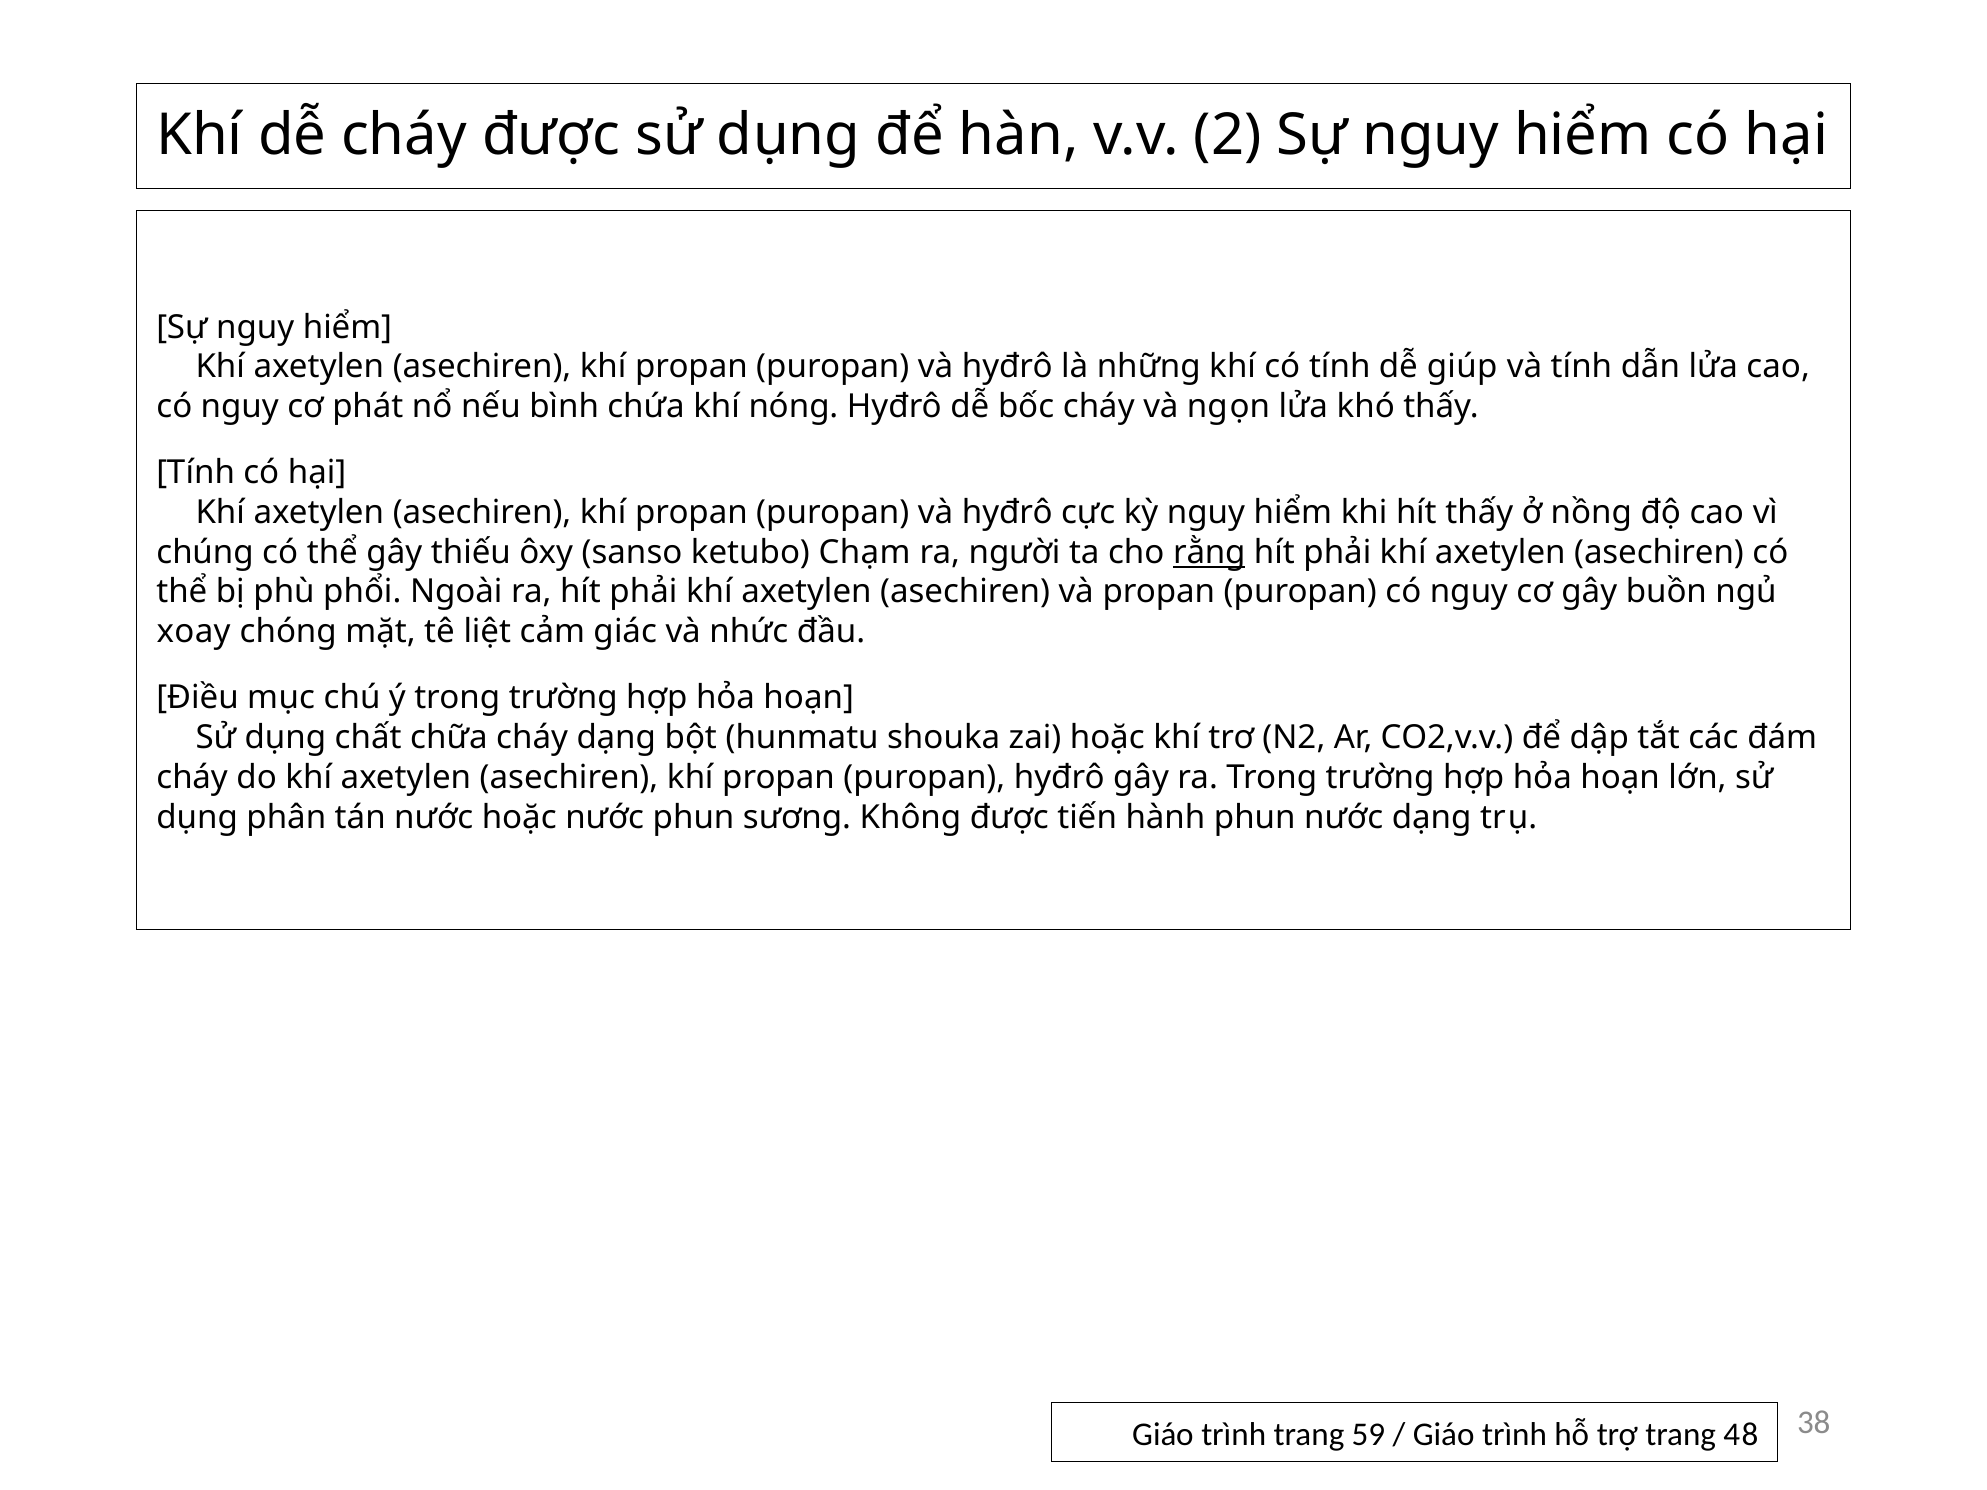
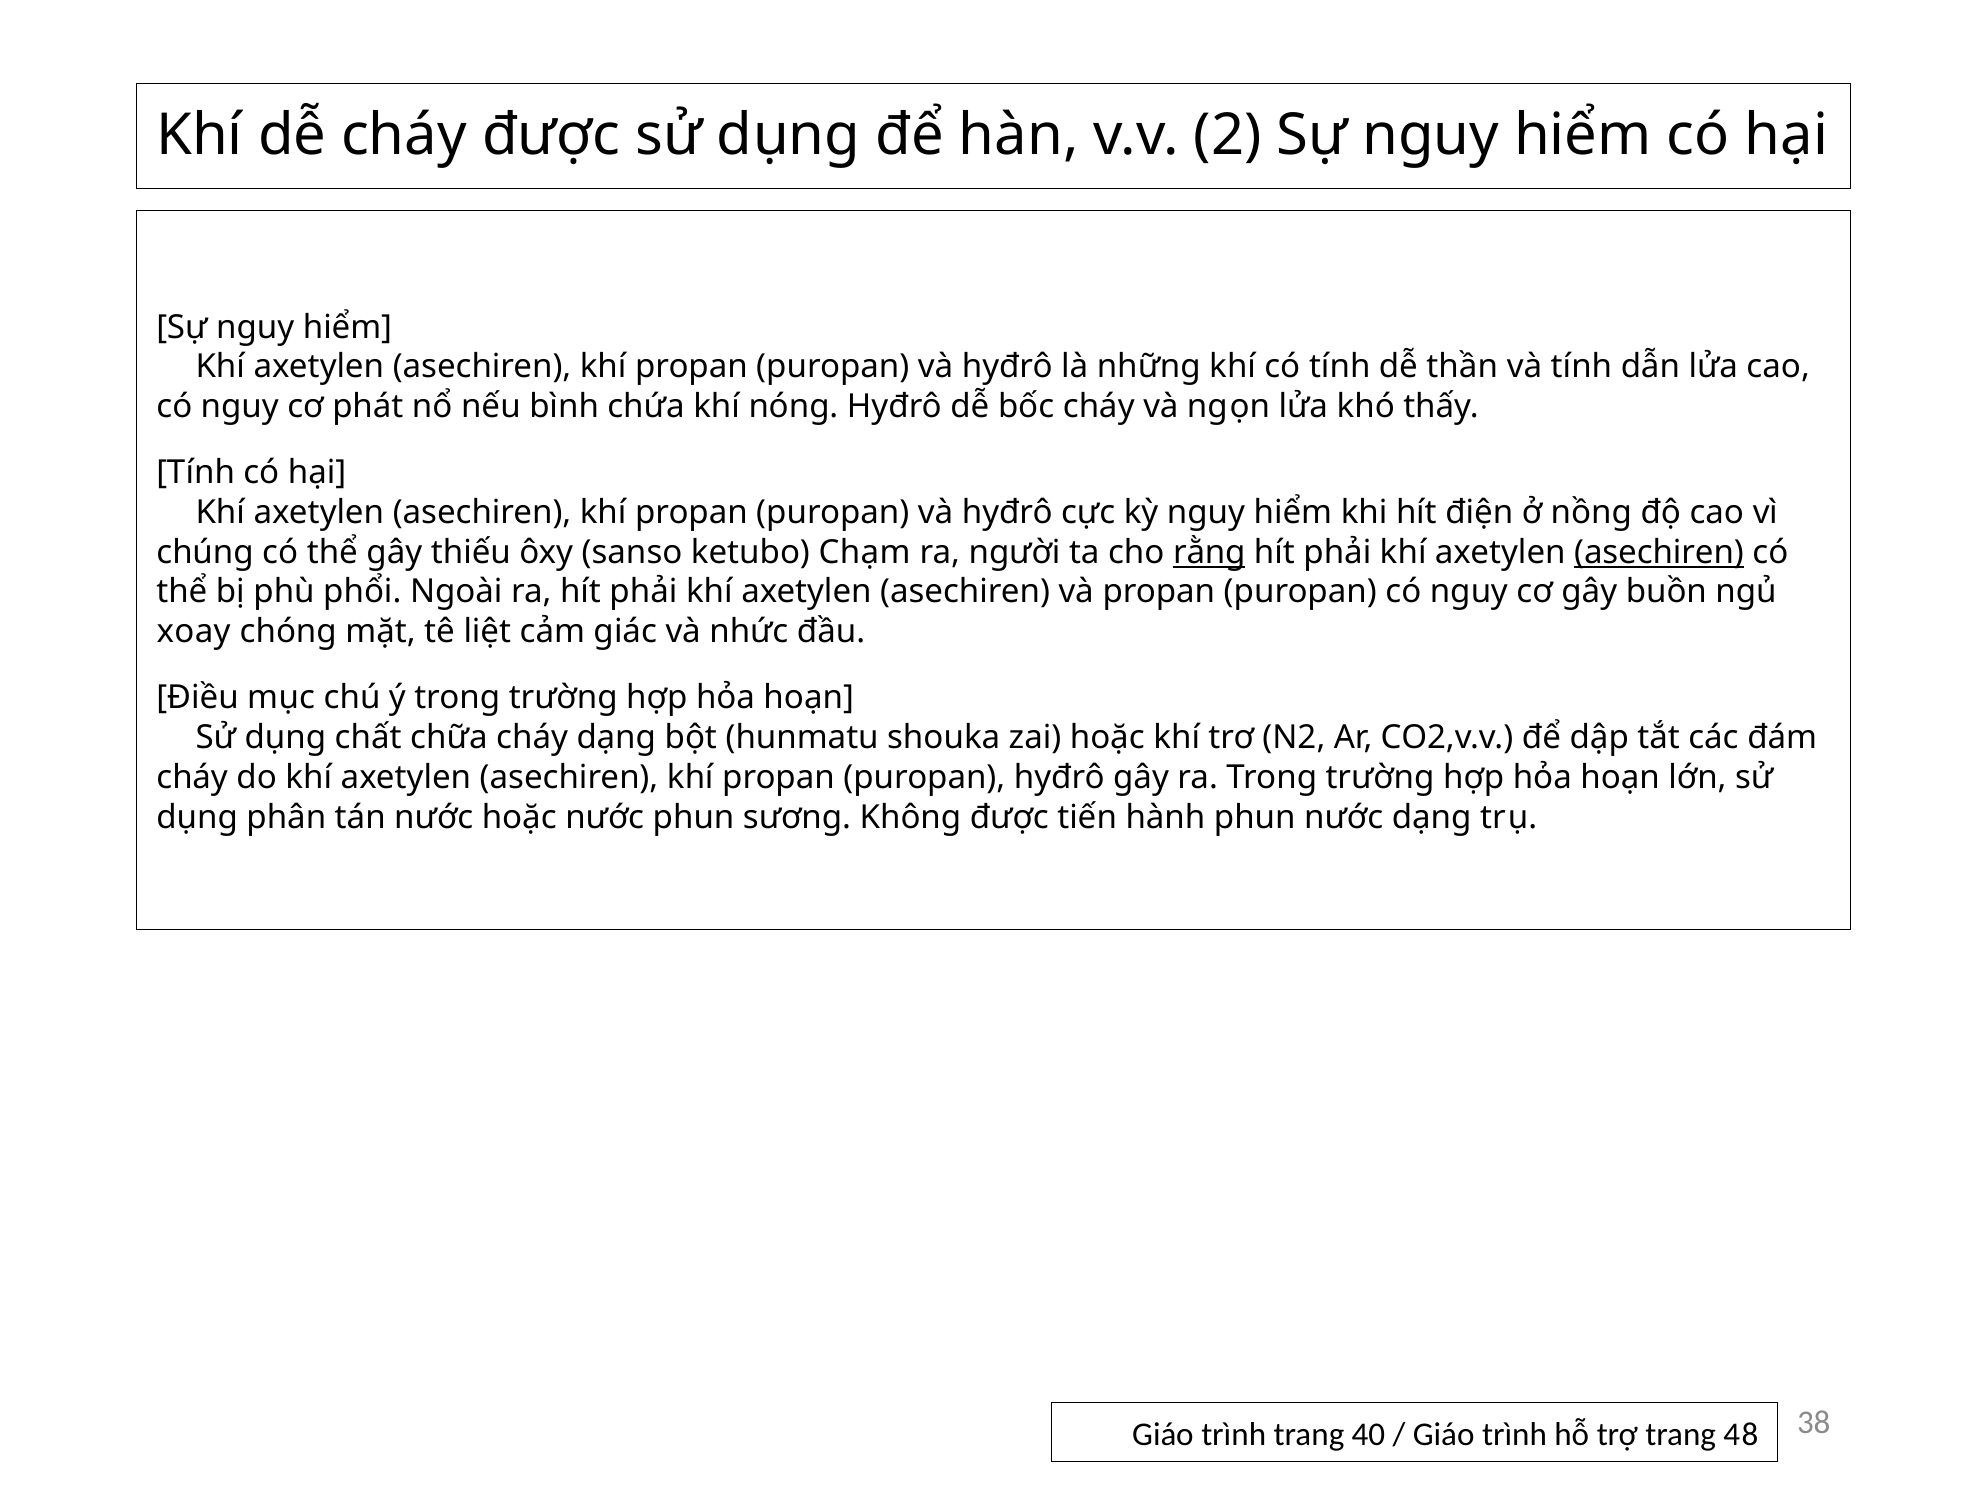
giúp: giúp -> thần (1462, 367)
hít thấy: thấy -> điện (1479, 513)
asechiren underline: none -> present (1659, 552)
59: 59 -> 40 (1368, 1435)
